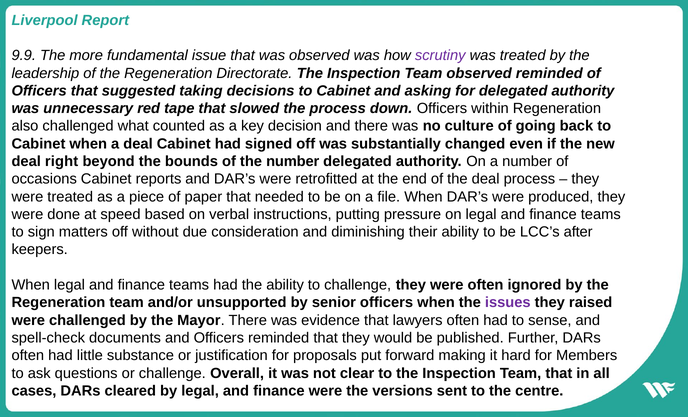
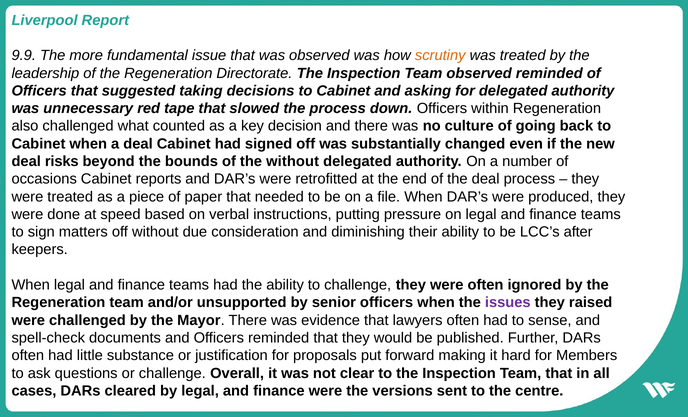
scrutiny colour: purple -> orange (440, 56)
right: right -> risks (62, 161)
the number: number -> without (293, 161)
